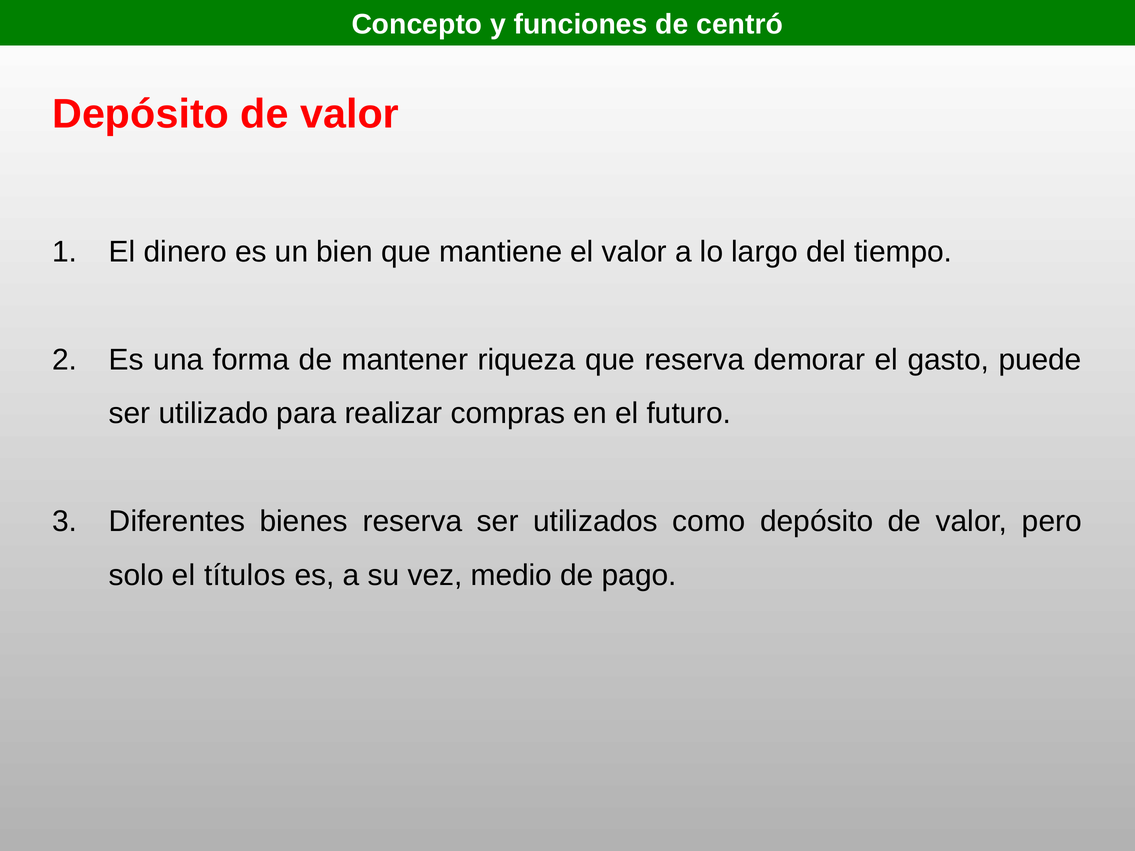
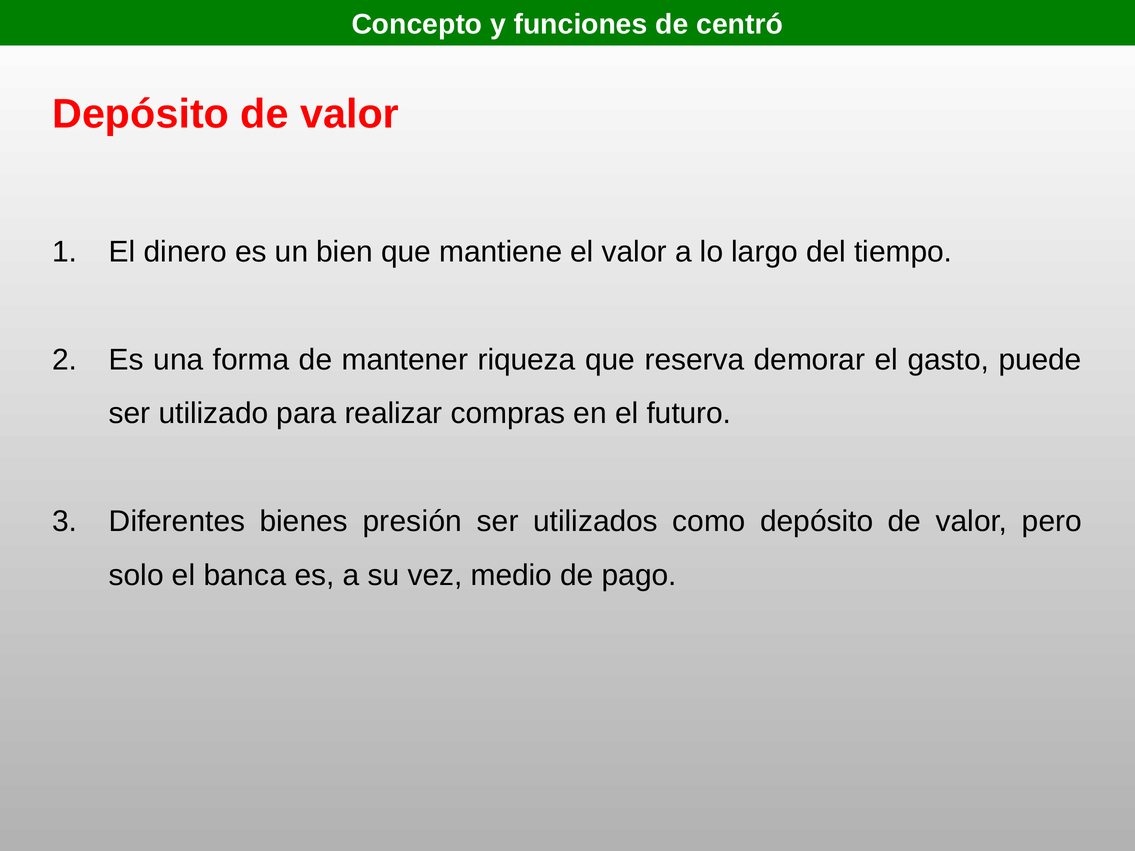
bienes reserva: reserva -> presión (412, 522)
títulos: títulos -> banca (245, 575)
